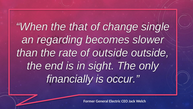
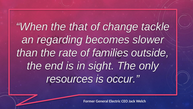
single: single -> tackle (155, 27)
of outside: outside -> families (110, 53)
financially: financially -> resources (70, 79)
